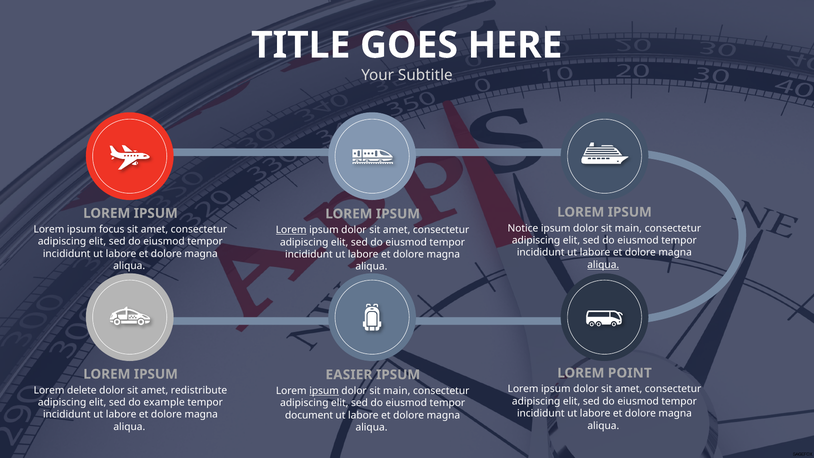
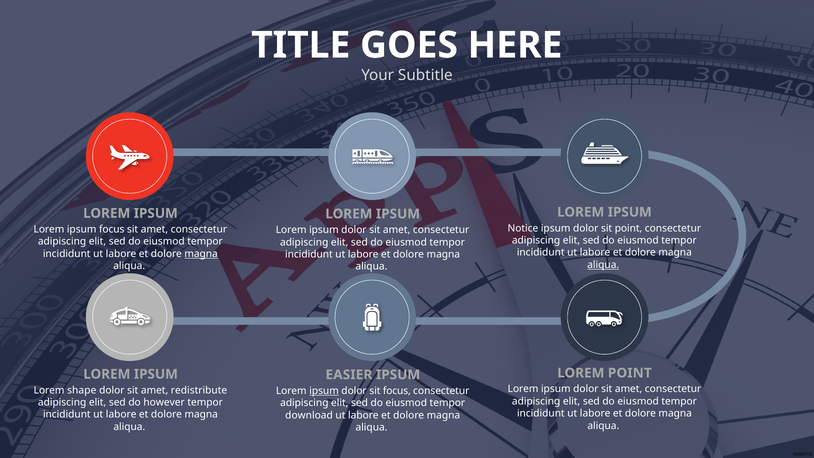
main: main -> point (629, 228)
Lorem underline: present -> none (291, 230)
magna underline: none -> present (201, 254)
delete: delete -> shape (82, 390)
main: main -> focus (397, 391)
example: example -> however (164, 402)
document: document -> download (309, 415)
